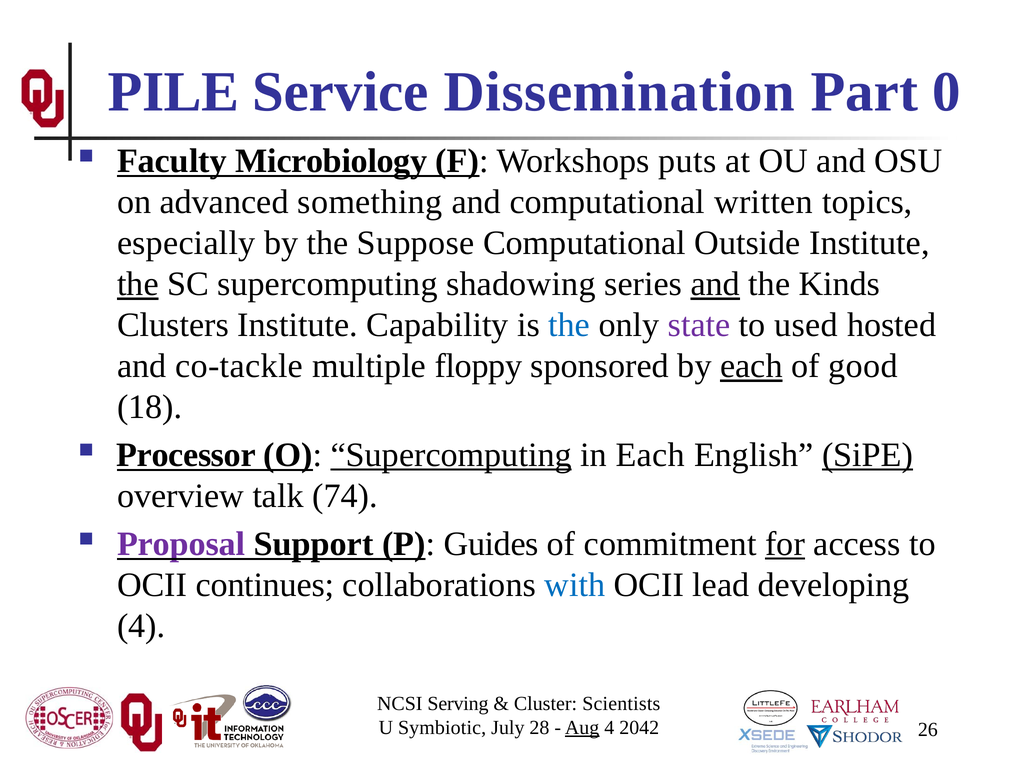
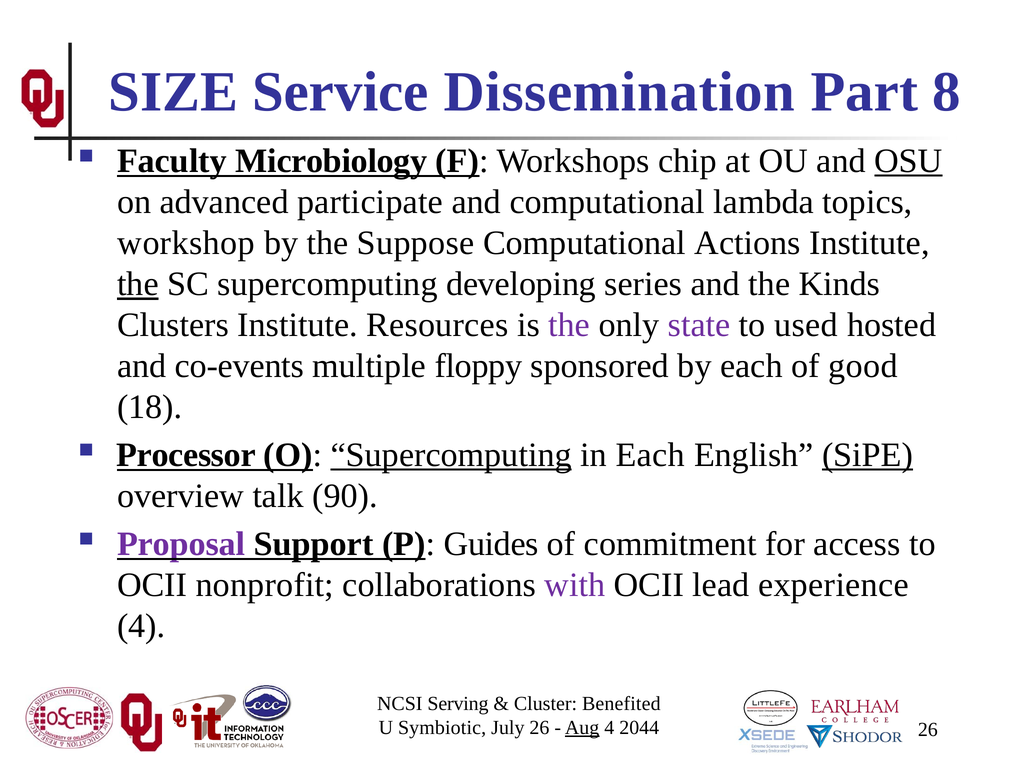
PILE: PILE -> SIZE (173, 92)
0: 0 -> 8 (946, 92)
puts: puts -> chip (687, 161)
OSU underline: none -> present (908, 161)
something: something -> participate (370, 202)
written: written -> lambda (764, 202)
especially: especially -> workshop (186, 243)
Outside: Outside -> Actions (747, 243)
shadowing: shadowing -> developing (521, 284)
and underline: present -> none (715, 284)
Capability: Capability -> Resources (437, 325)
the colour: blue -> purple (569, 325)
co-tackle: co-tackle -> co-events (239, 366)
each underline: present -> none (751, 366)
74: 74 -> 90 (345, 496)
for underline: present -> none (785, 544)
continues: continues -> nonprofit (265, 585)
with colour: blue -> purple (575, 585)
developing: developing -> experience (834, 585)
Scientists: Scientists -> Benefited (621, 703)
July 28: 28 -> 26 (539, 727)
2042: 2042 -> 2044 (639, 727)
